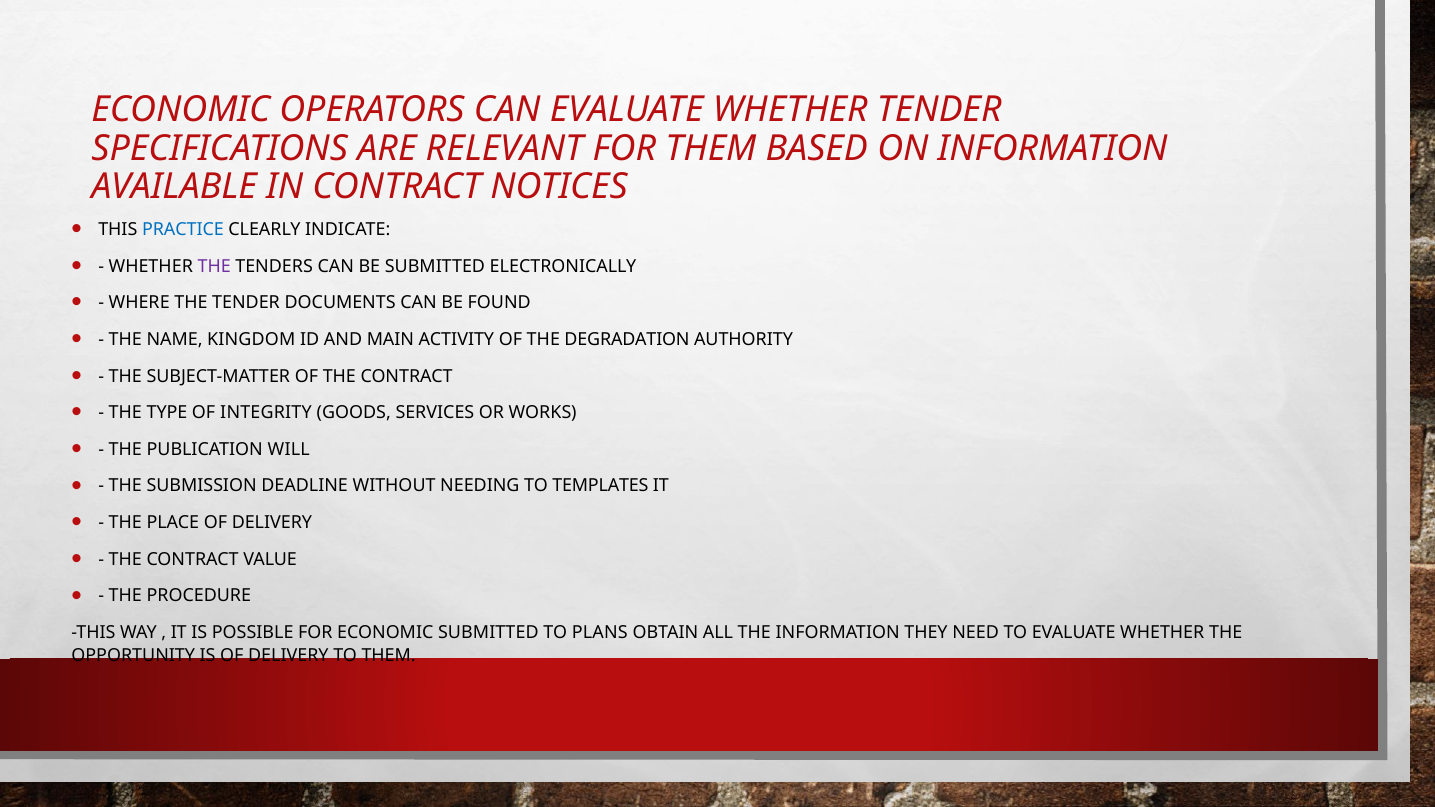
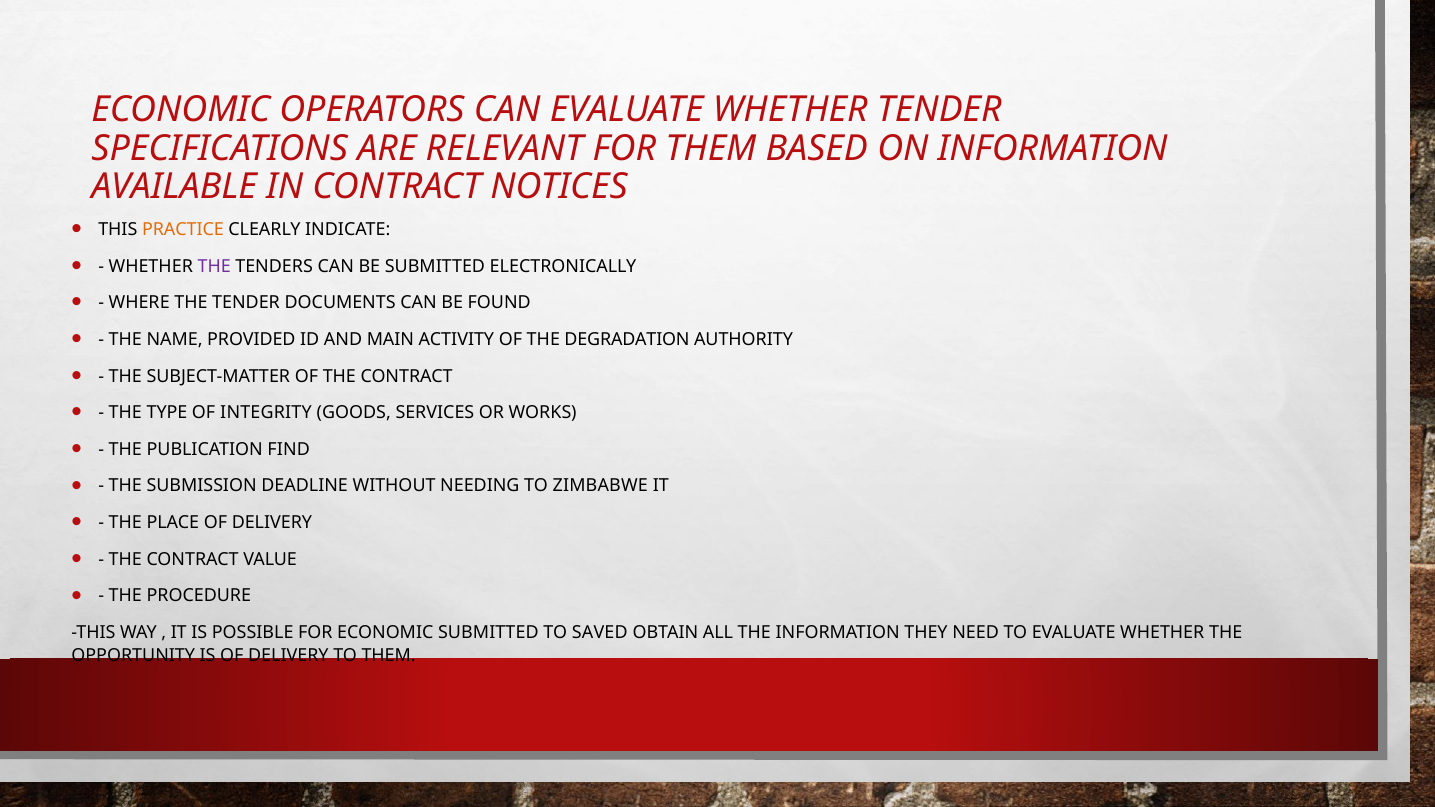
PRACTICE colour: blue -> orange (183, 230)
KINGDOM: KINGDOM -> PROVIDED (251, 340)
WILL: WILL -> FIND (289, 450)
TEMPLATES: TEMPLATES -> ZIMBABWE (600, 486)
PLANS: PLANS -> SAVED (600, 633)
